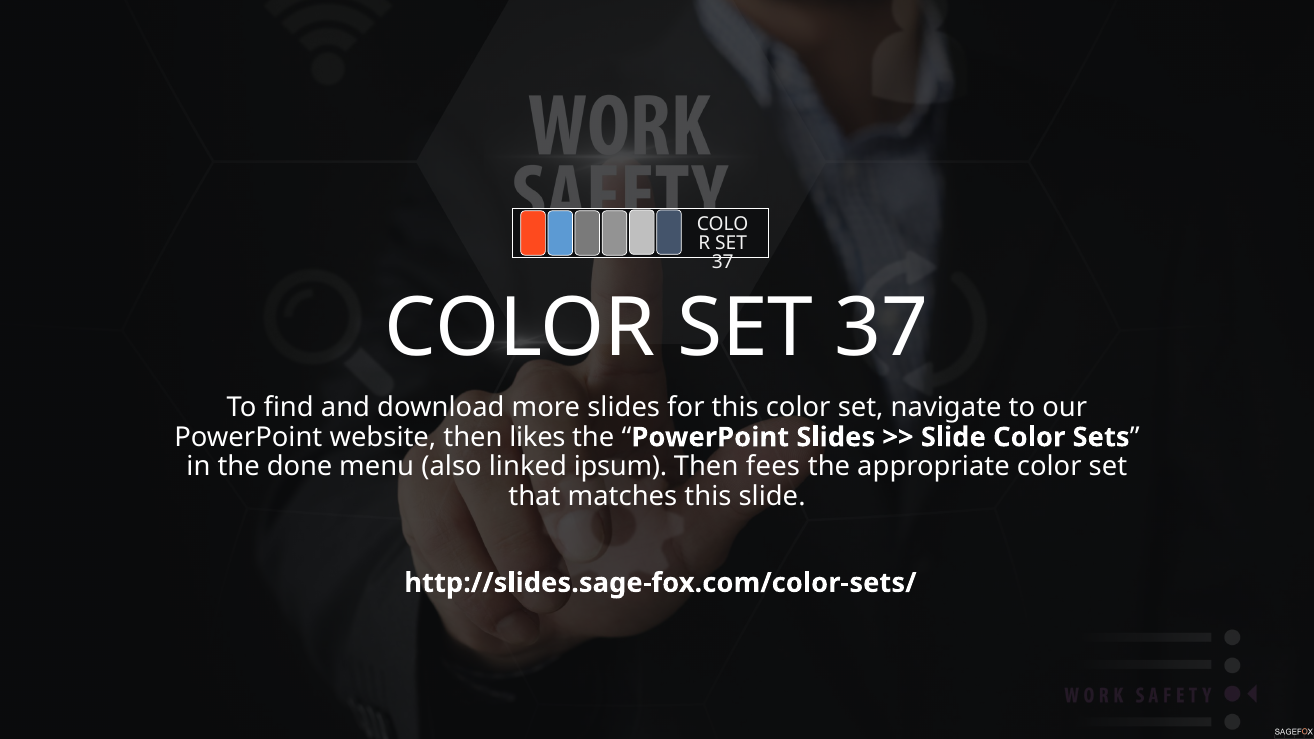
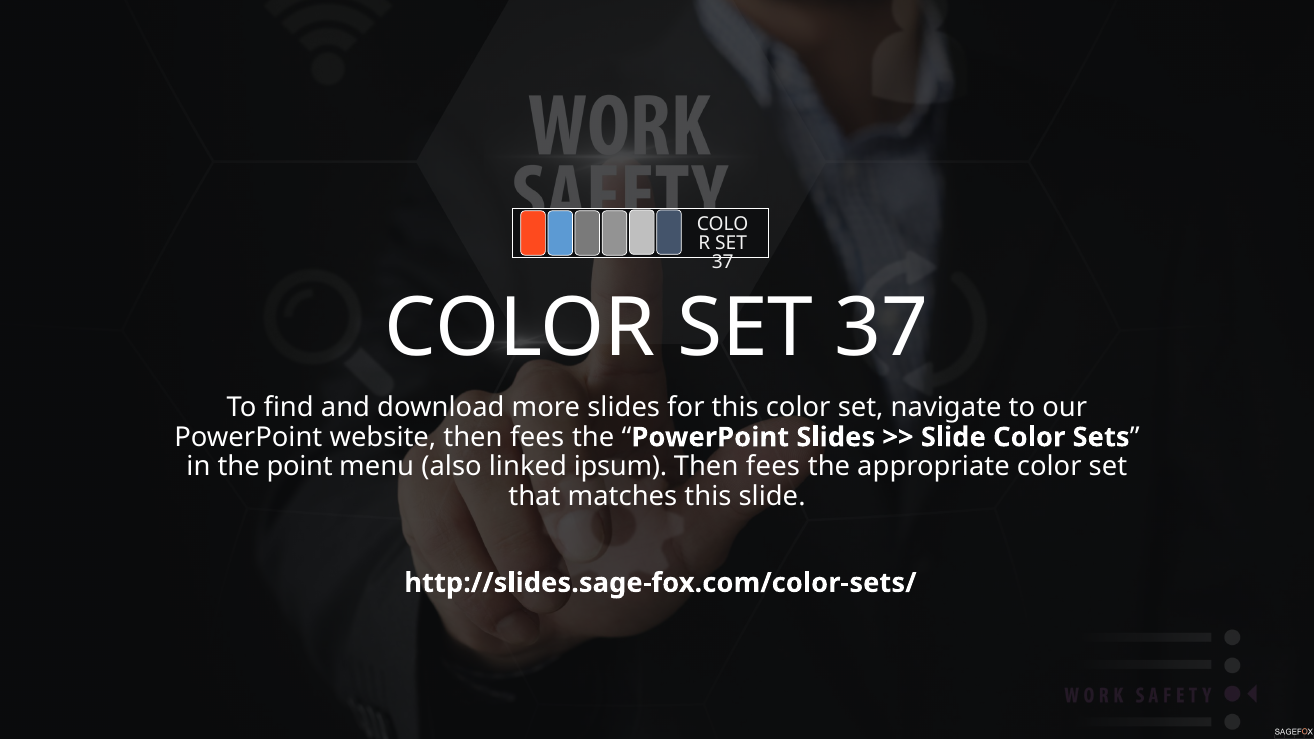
website then likes: likes -> fees (537, 437)
done: done -> point (300, 467)
